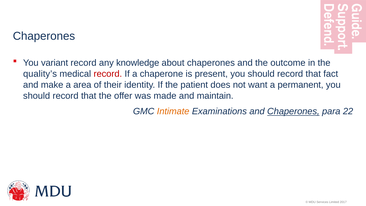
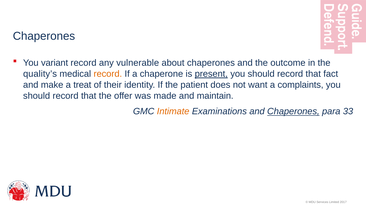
knowledge: knowledge -> vulnerable (138, 63)
record colour: red -> orange (108, 74)
present underline: none -> present (211, 74)
area: area -> treat (82, 85)
permanent: permanent -> complaints (301, 85)
22: 22 -> 33 (348, 111)
